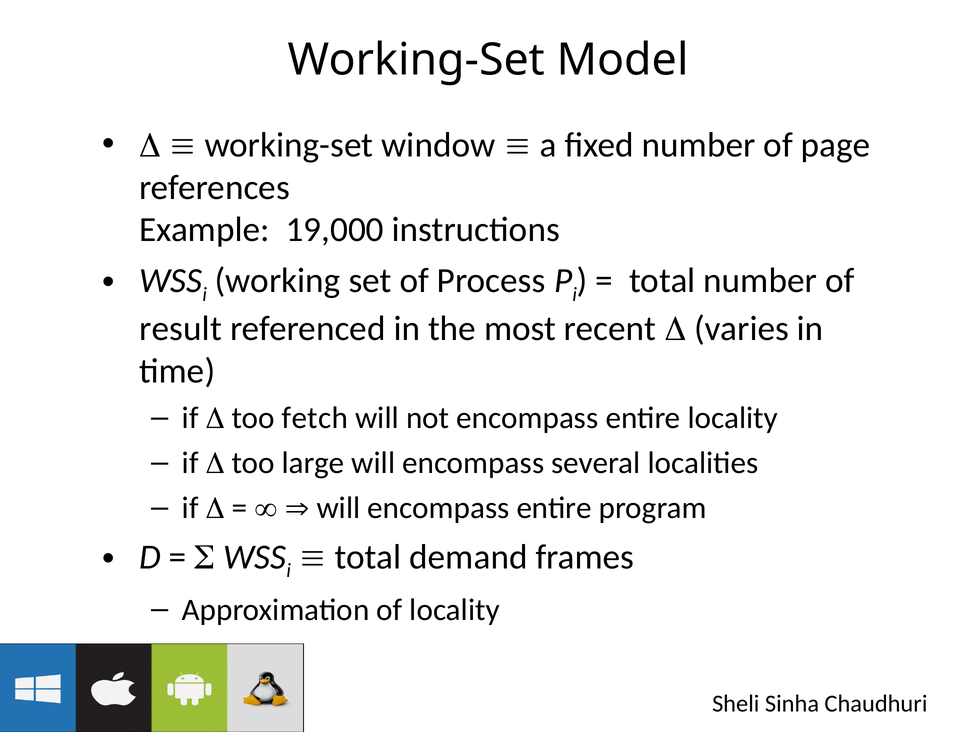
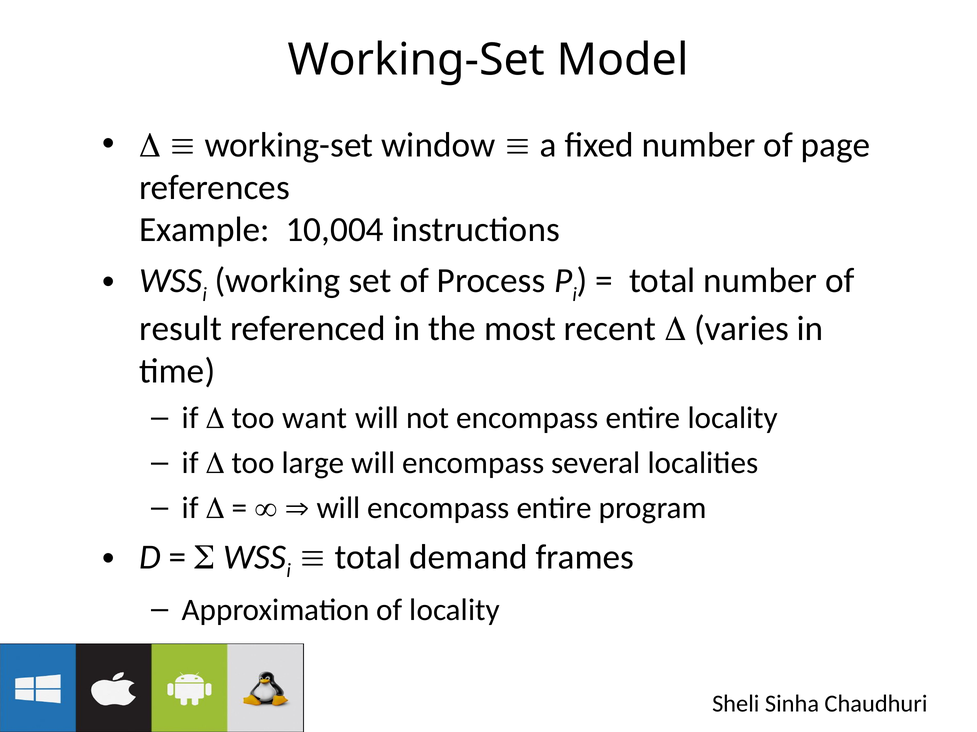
19,000: 19,000 -> 10,004 (335, 230)
fetch: fetch -> want (315, 419)
